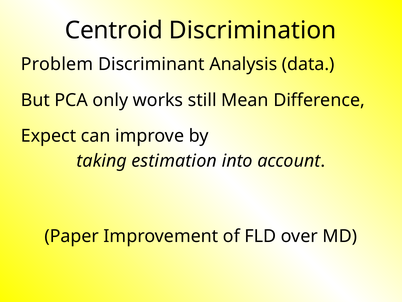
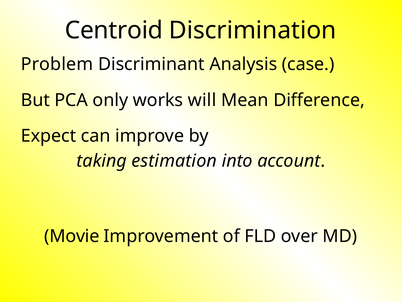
data: data -> case (308, 64)
still: still -> will (202, 100)
Paper: Paper -> Movie (72, 236)
